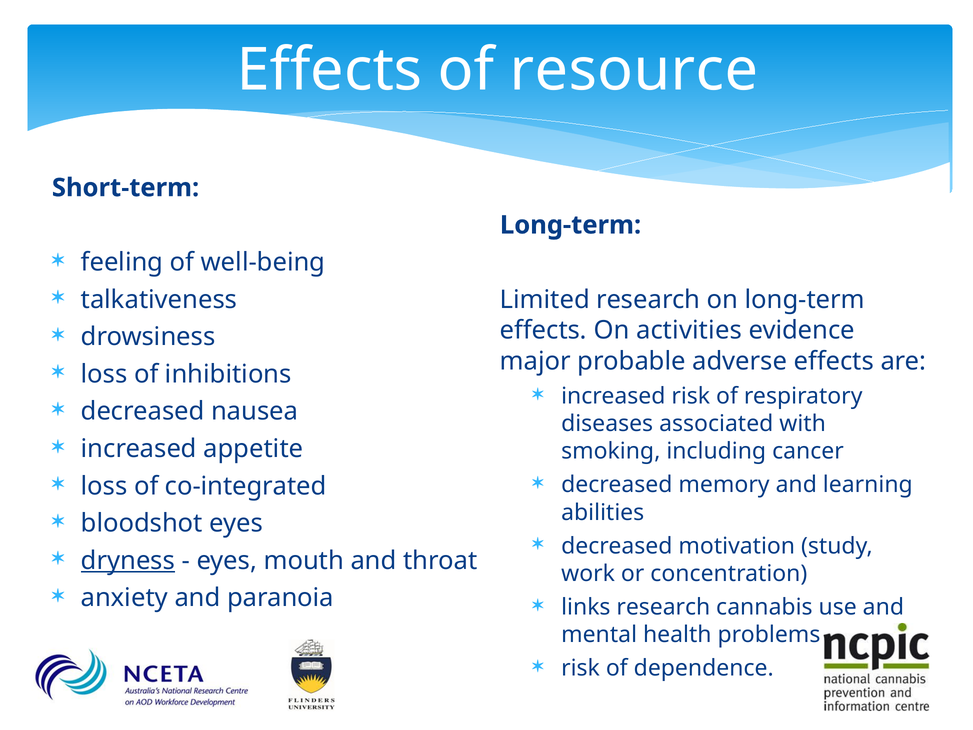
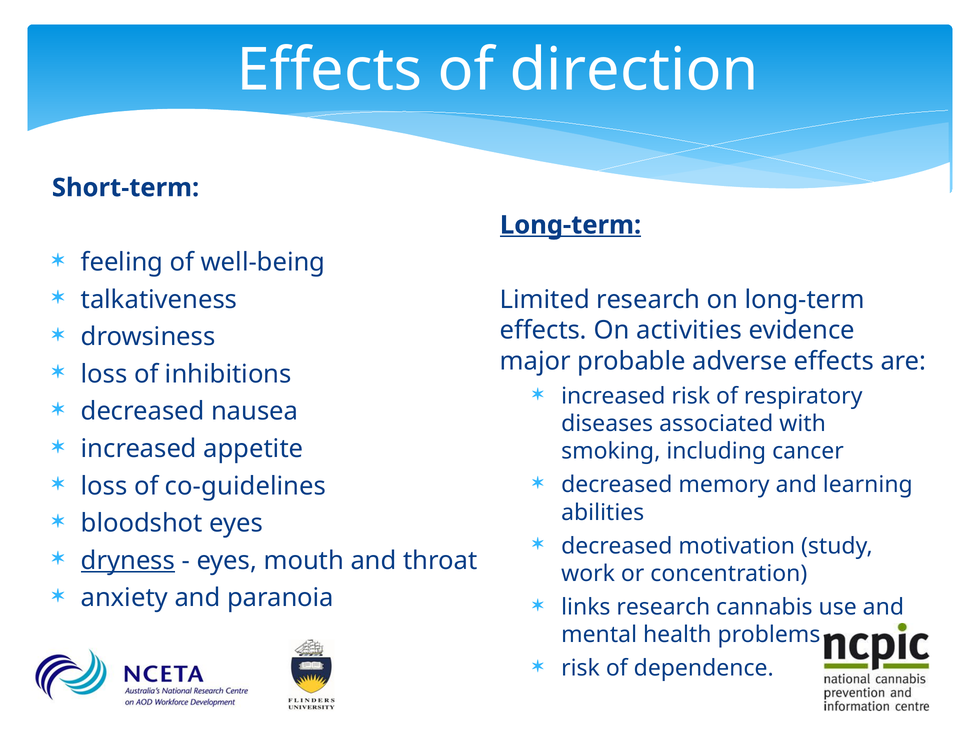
resource: resource -> direction (634, 70)
Long-term underline: none -> present (571, 225)
co-integrated: co-integrated -> co-guidelines (246, 486)
